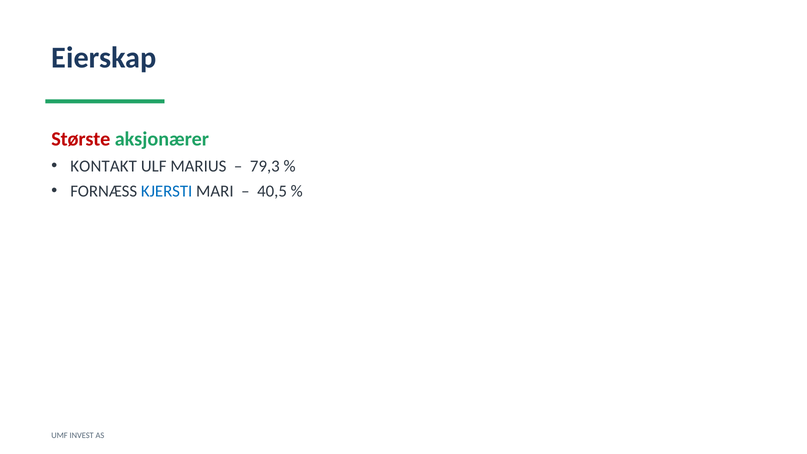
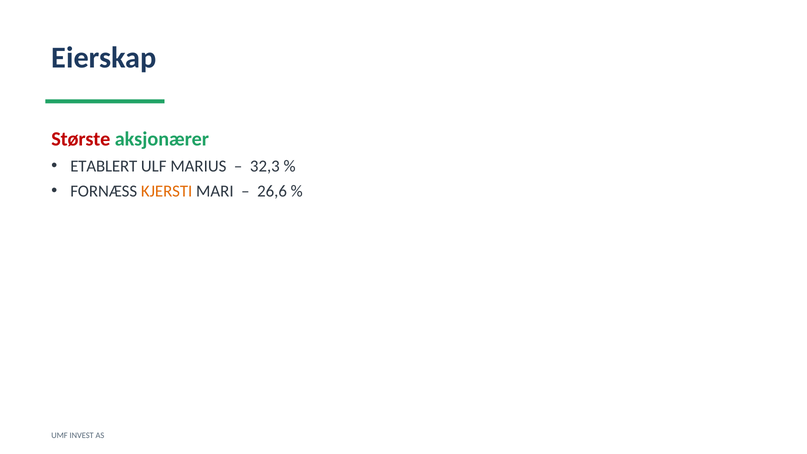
KONTAKT: KONTAKT -> ETABLERT (104, 166)
79,3: 79,3 -> 32,3 (265, 166)
KJERSTI colour: blue -> orange (167, 191)
40,5: 40,5 -> 26,6 (272, 191)
